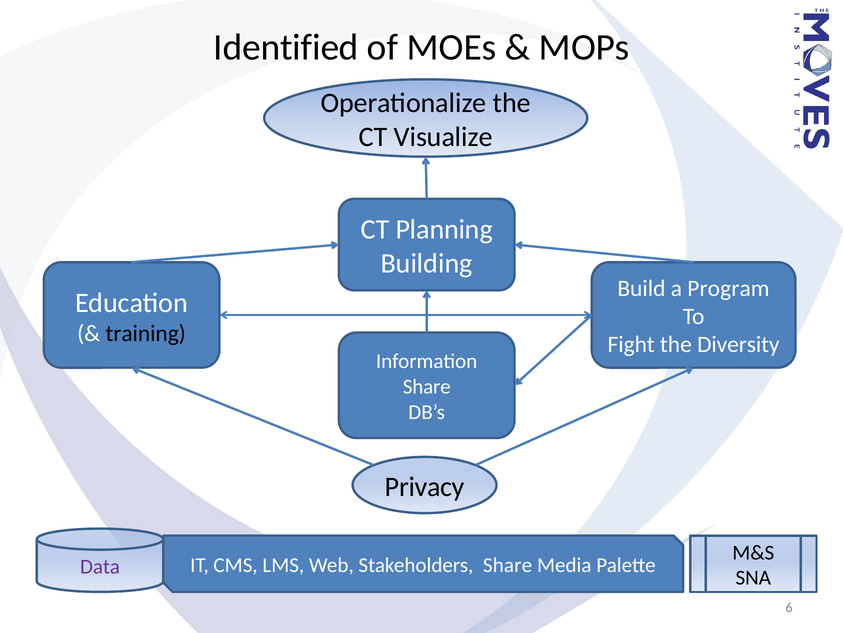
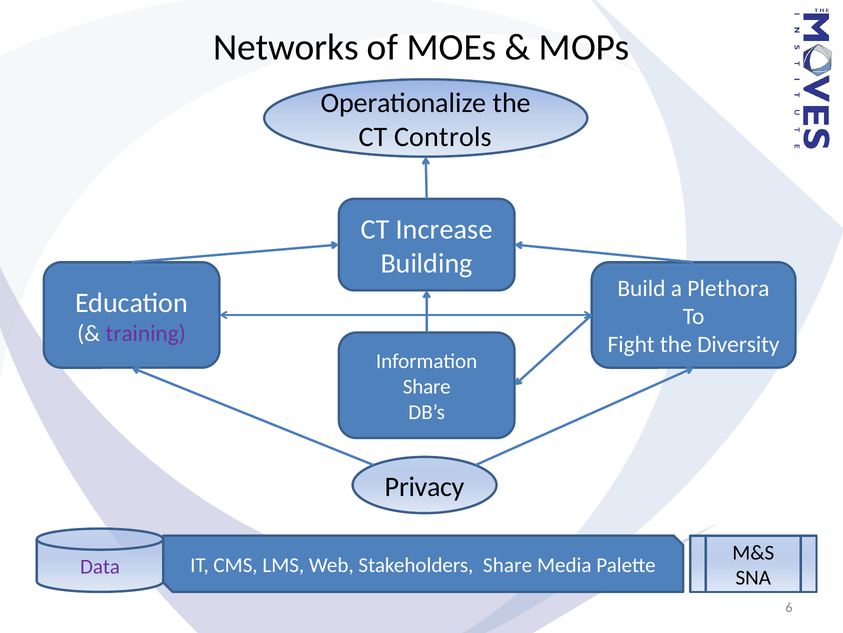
Identified: Identified -> Networks (286, 47)
Visualize: Visualize -> Controls (443, 137)
Planning: Planning -> Increase (444, 229)
Program: Program -> Plethora (728, 288)
training colour: black -> purple (146, 333)
